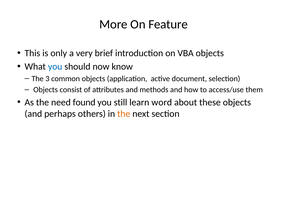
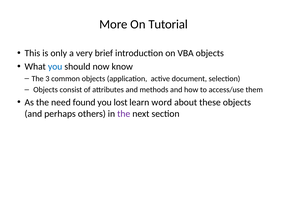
Feature: Feature -> Tutorial (168, 24)
still: still -> lost (121, 102)
the colour: orange -> purple (124, 114)
